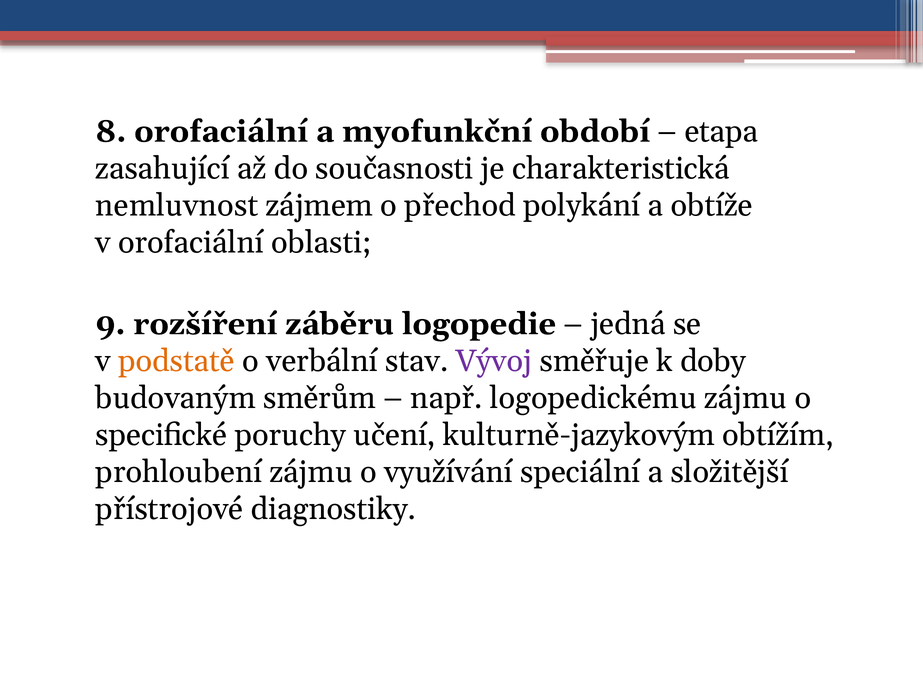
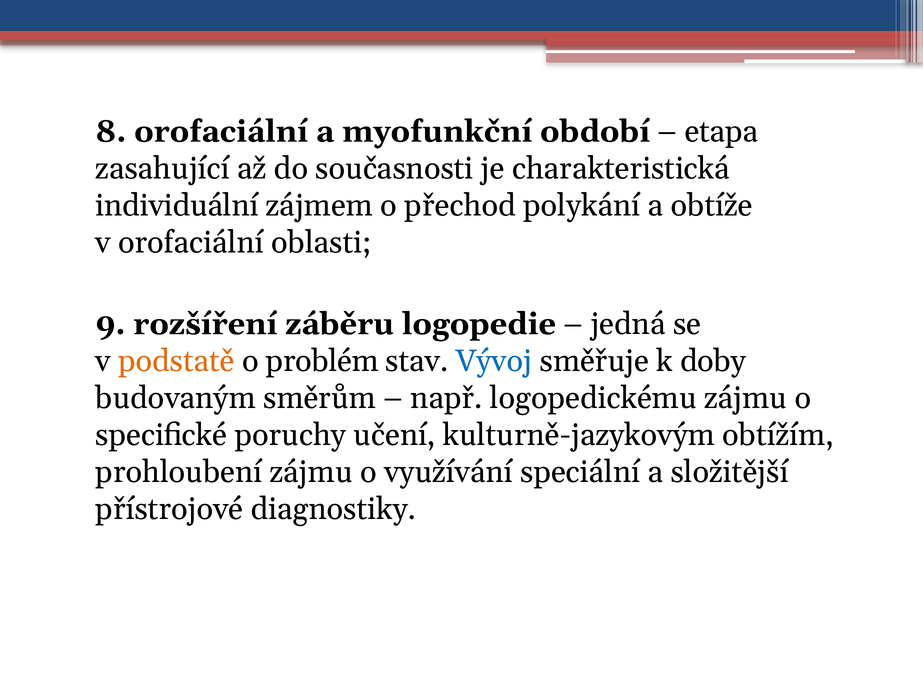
nemluvnost: nemluvnost -> individuální (177, 205)
verbální: verbální -> problém (322, 361)
Vývoj colour: purple -> blue (494, 361)
